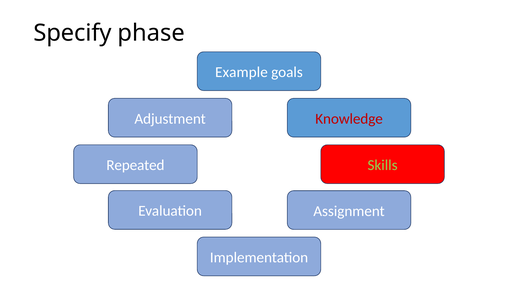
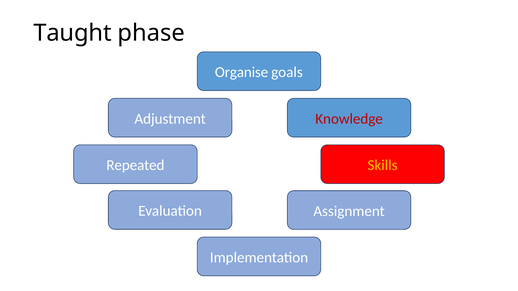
Specify: Specify -> Taught (73, 33)
Example: Example -> Organise (242, 72)
Skills colour: light green -> yellow (383, 165)
